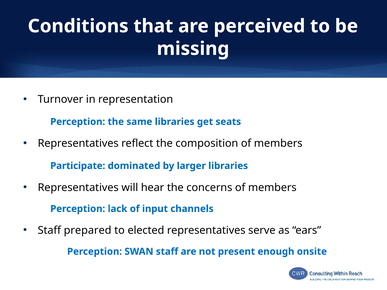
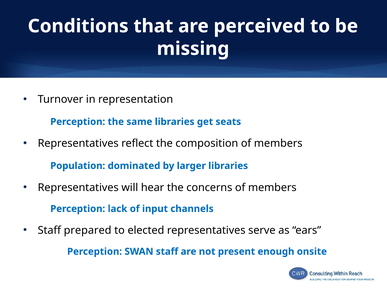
Participate: Participate -> Population (78, 166)
